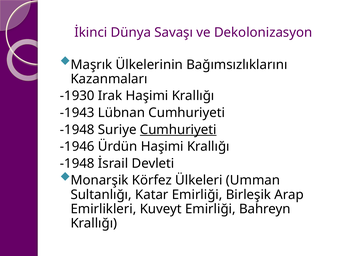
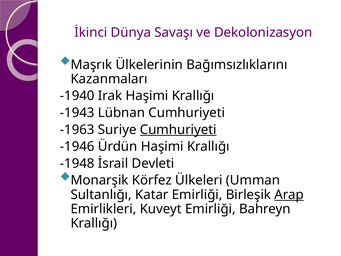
-1930: -1930 -> -1940 (77, 96)
-1948: -1948 -> -1963 (77, 130)
Arap underline: none -> present (289, 194)
